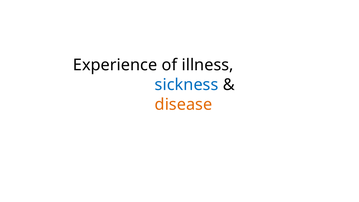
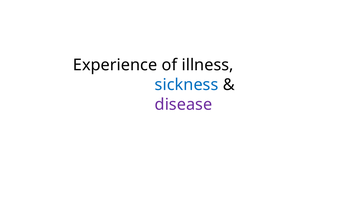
disease colour: orange -> purple (183, 104)
